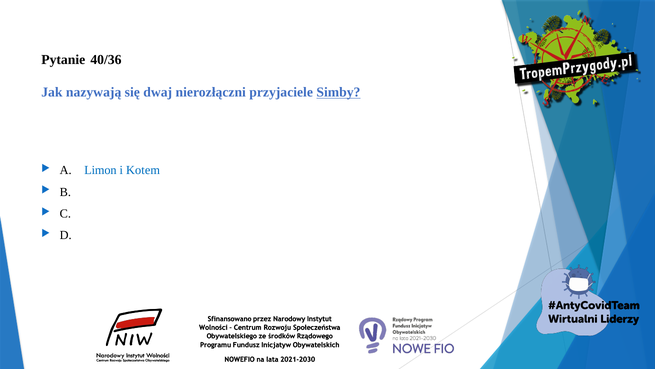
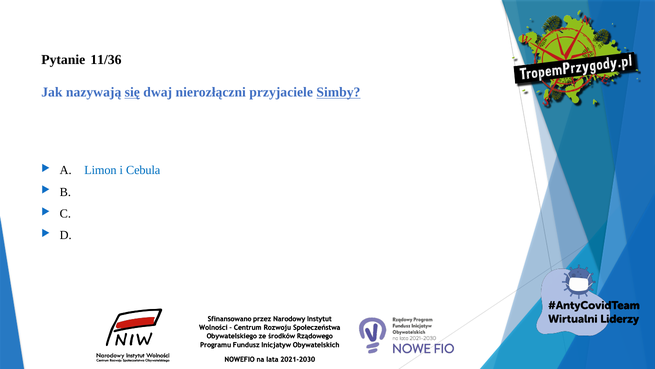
40/36: 40/36 -> 11/36 (106, 59)
się underline: none -> present (132, 92)
Kotem: Kotem -> Cebula (143, 170)
